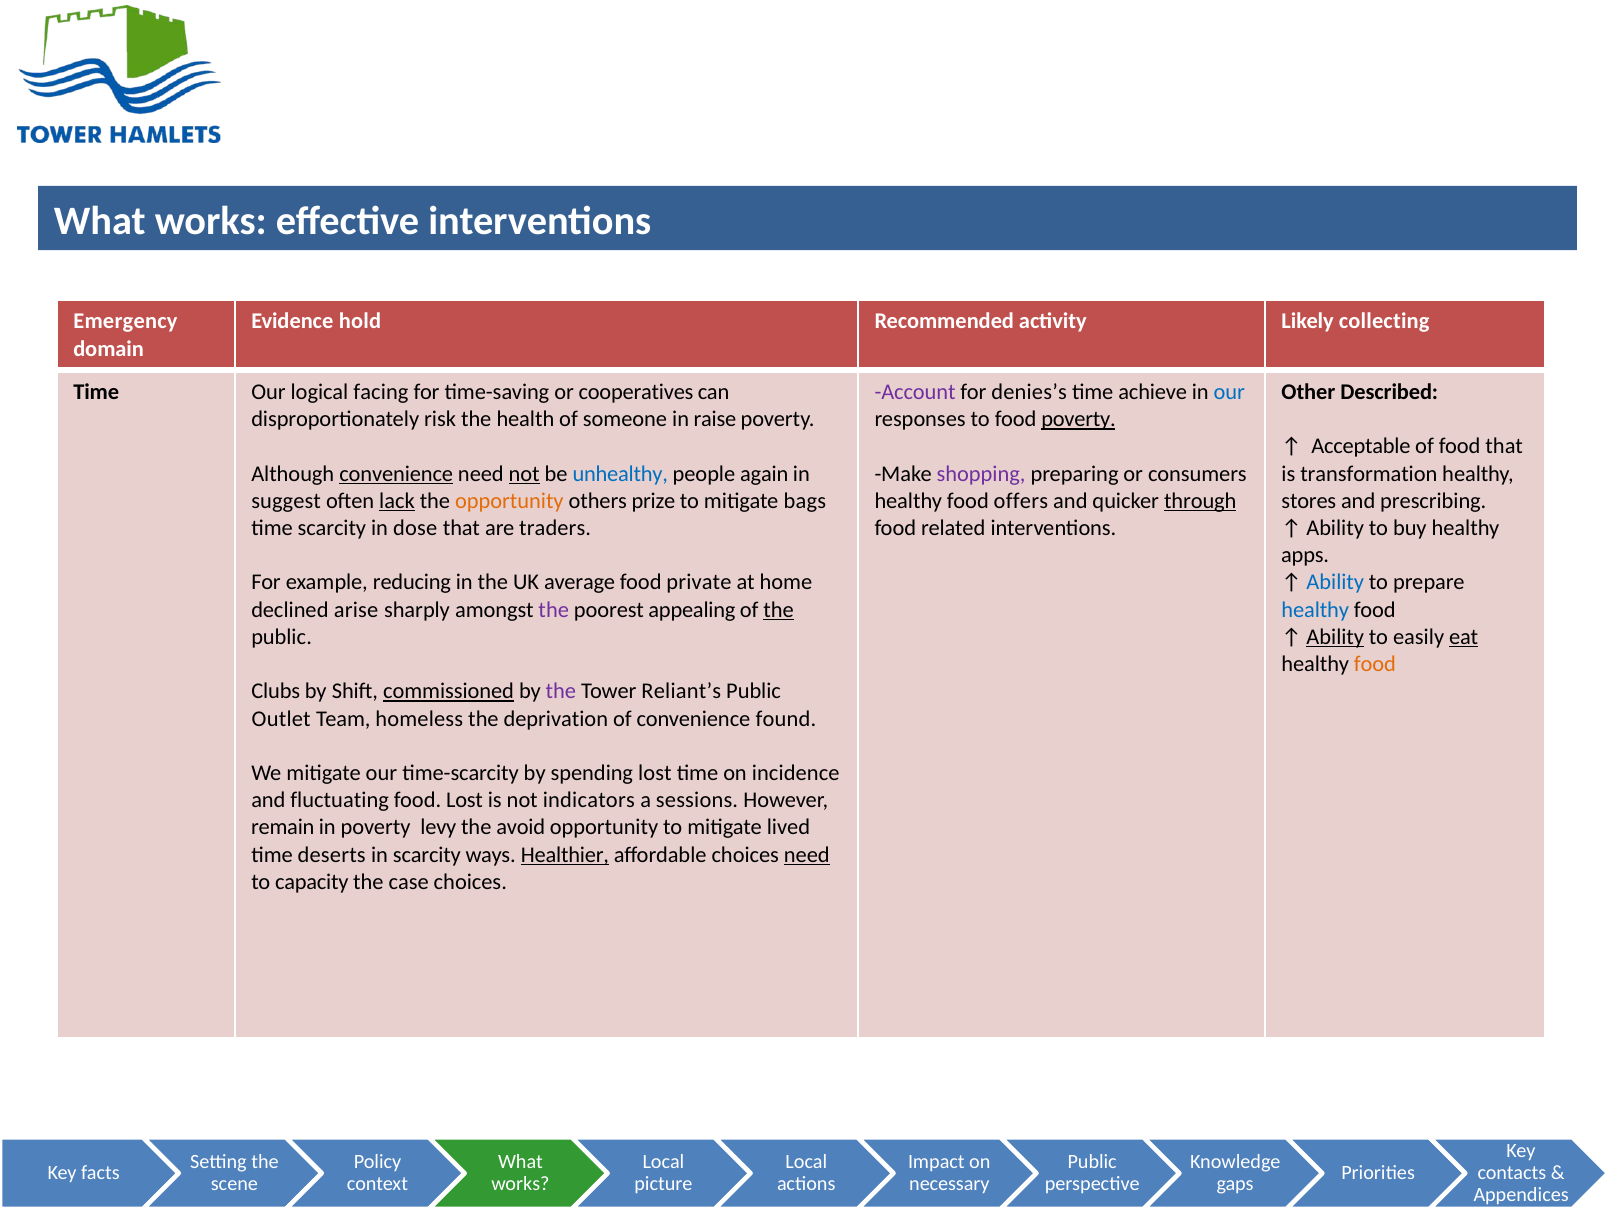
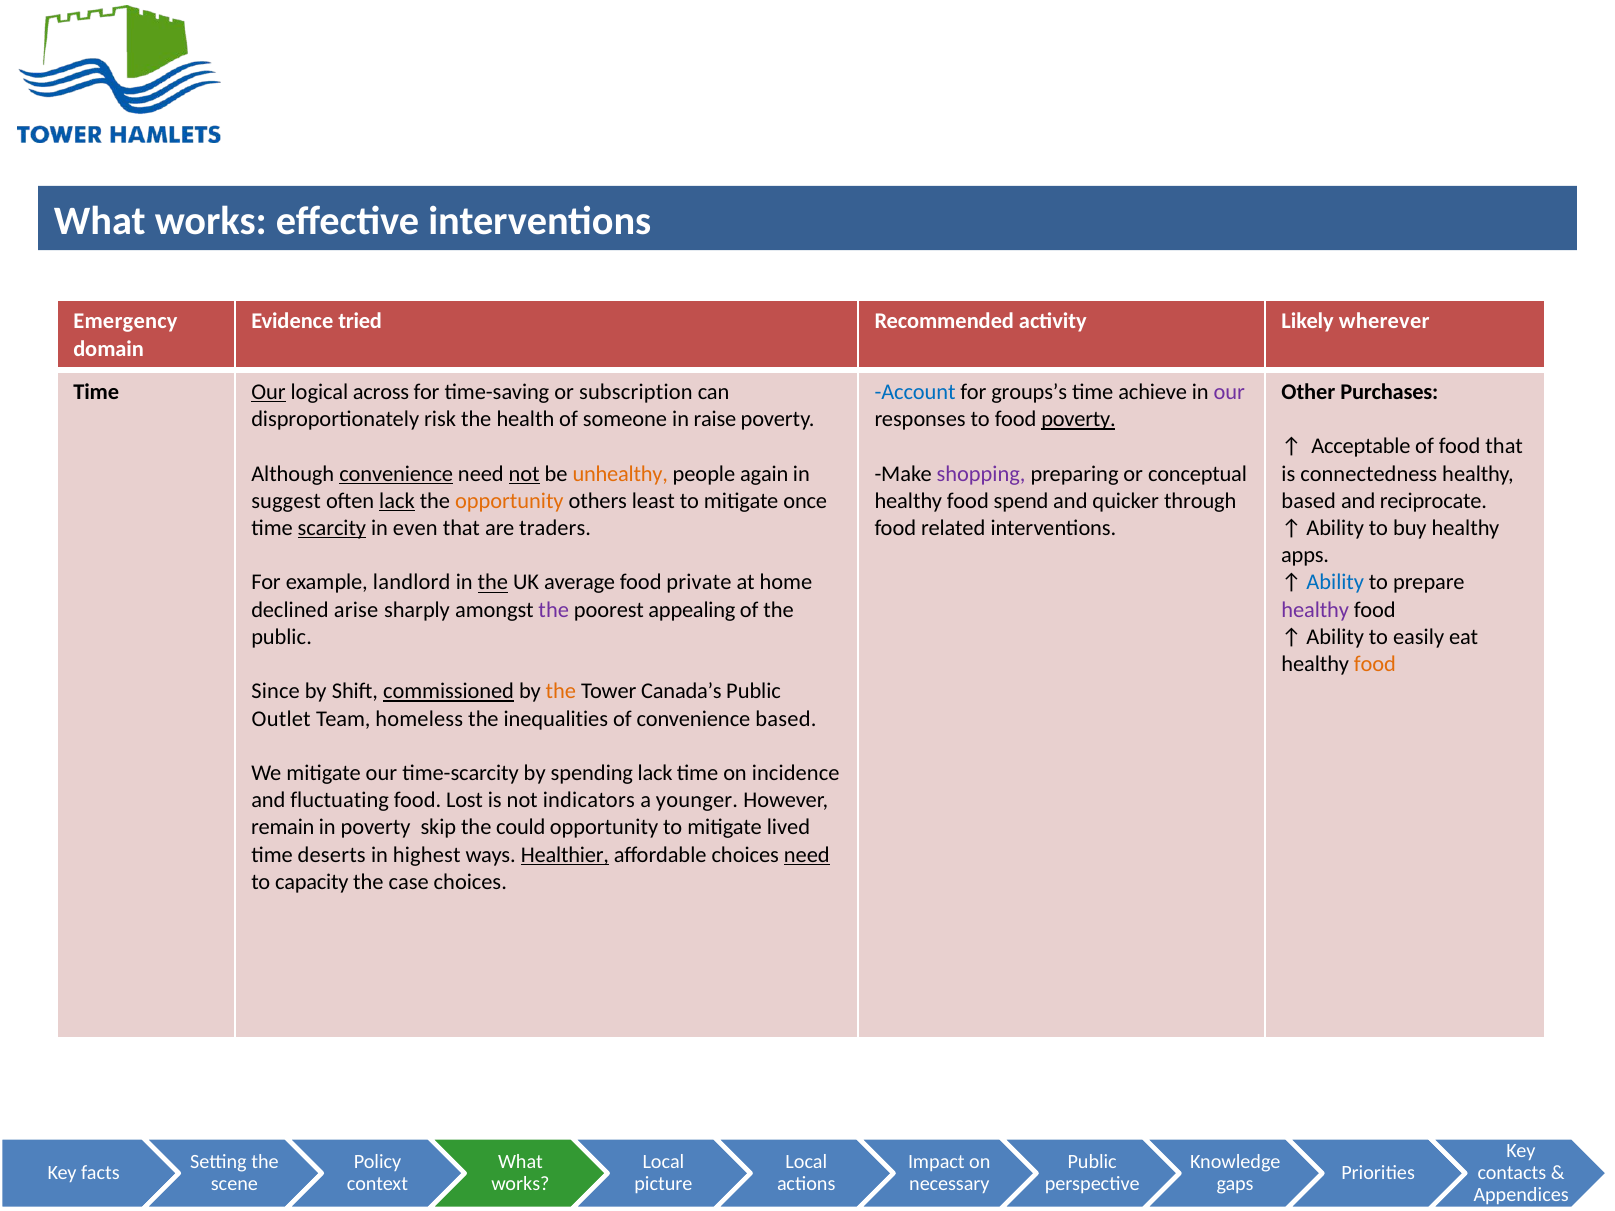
hold: hold -> tried (360, 322)
collecting: collecting -> wherever (1384, 322)
Our underline: none -> present (268, 392)
facing: facing -> across (381, 392)
cooperatives: cooperatives -> subscription (636, 392)
Account colour: purple -> blue (915, 392)
denies’s: denies’s -> groups’s (1029, 392)
our colour: blue -> purple (1229, 392)
Described: Described -> Purchases (1389, 392)
unhealthy colour: blue -> orange (620, 474)
consumers: consumers -> conceptual (1197, 474)
transformation: transformation -> connectedness (1369, 474)
prize: prize -> least (653, 501)
bags: bags -> once (805, 501)
offers: offers -> spend (1021, 501)
through underline: present -> none (1200, 501)
stores: stores -> based (1309, 501)
prescribing: prescribing -> reciprocate (1433, 501)
scarcity underline: none -> present (332, 528)
dose: dose -> even (415, 528)
reducing: reducing -> landlord (412, 583)
the underline: none -> present (493, 583)
the underline: present -> none (779, 610)
healthy colour: blue -> purple (1315, 610)
Ability underline: present -> none (1335, 637)
eat underline: present -> none (1464, 637)
Clubs: Clubs -> Since (276, 692)
the colour: purple -> orange (561, 692)
Reliant’s: Reliant’s -> Canada’s (681, 692)
deprivation: deprivation -> inequalities (556, 719)
convenience found: found -> based (786, 719)
spending lost: lost -> lack (655, 773)
sessions: sessions -> younger (697, 800)
levy: levy -> skip (438, 828)
avoid: avoid -> could (521, 828)
in scarcity: scarcity -> highest (427, 855)
